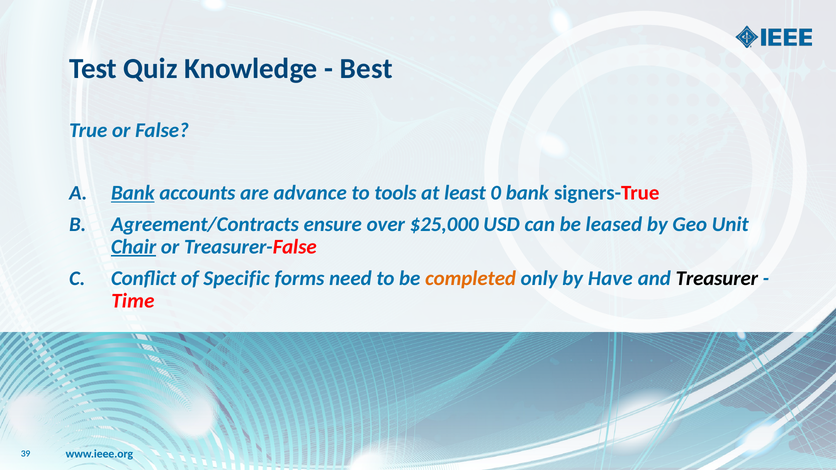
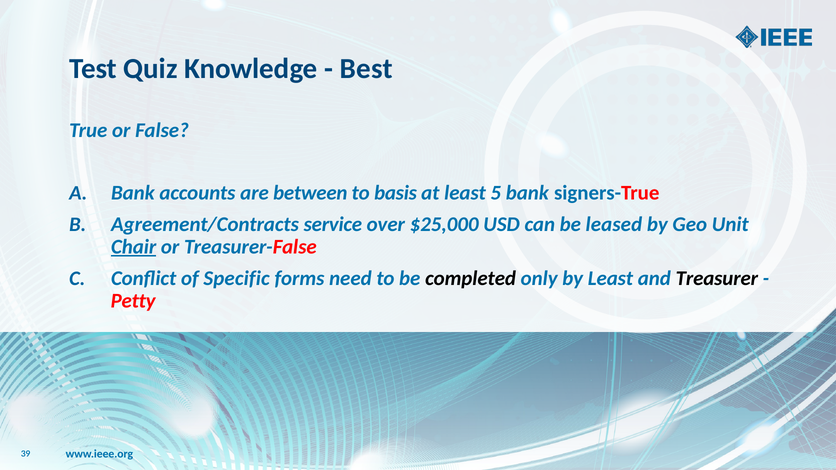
Bank underline: present -> none (133, 193)
advance: advance -> between (310, 193)
tools: tools -> basis (396, 193)
0: 0 -> 5 (496, 193)
ensure: ensure -> service (333, 224)
completed colour: orange -> black (471, 278)
by Have: Have -> Least (610, 278)
Time: Time -> Petty (133, 301)
